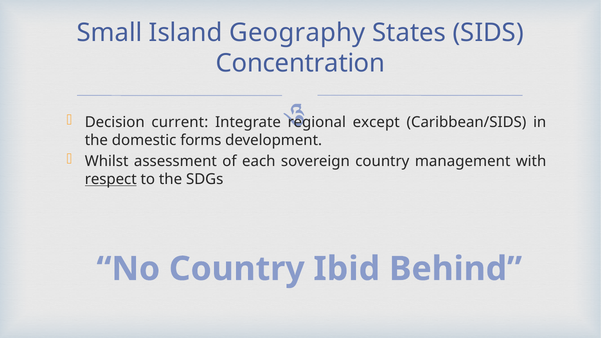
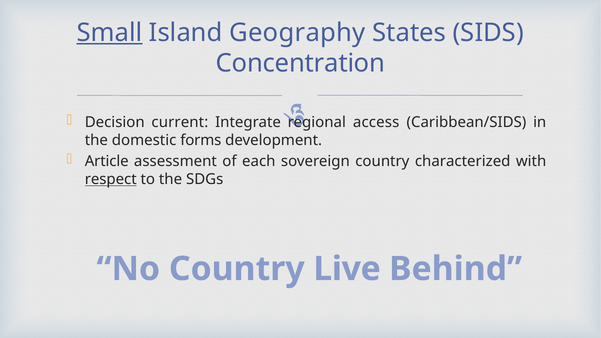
Small underline: none -> present (109, 33)
except: except -> access (376, 122)
Whilst: Whilst -> Article (107, 161)
management: management -> characterized (463, 161)
Ibid: Ibid -> Live (347, 269)
